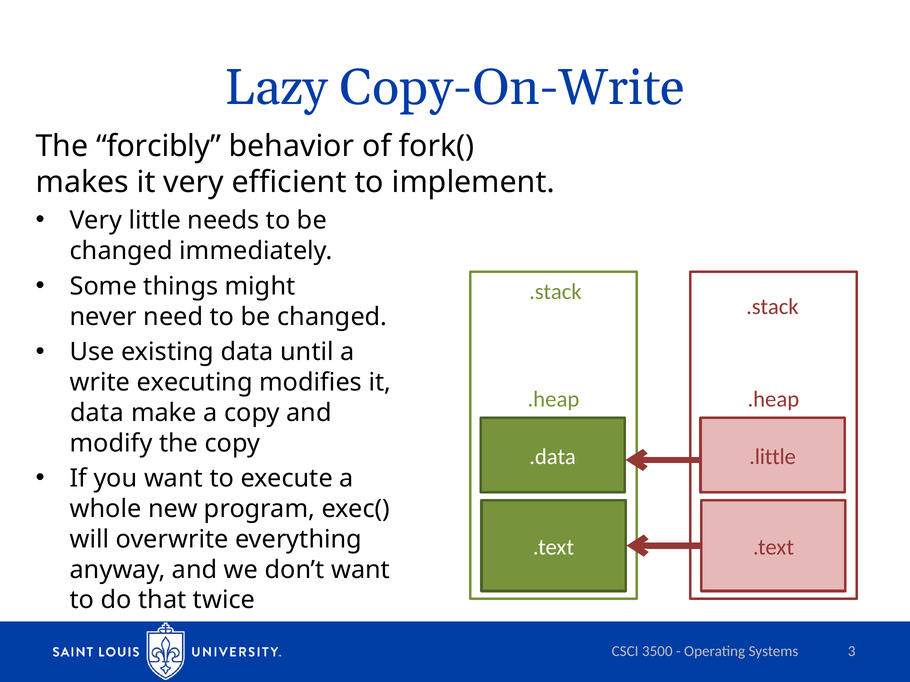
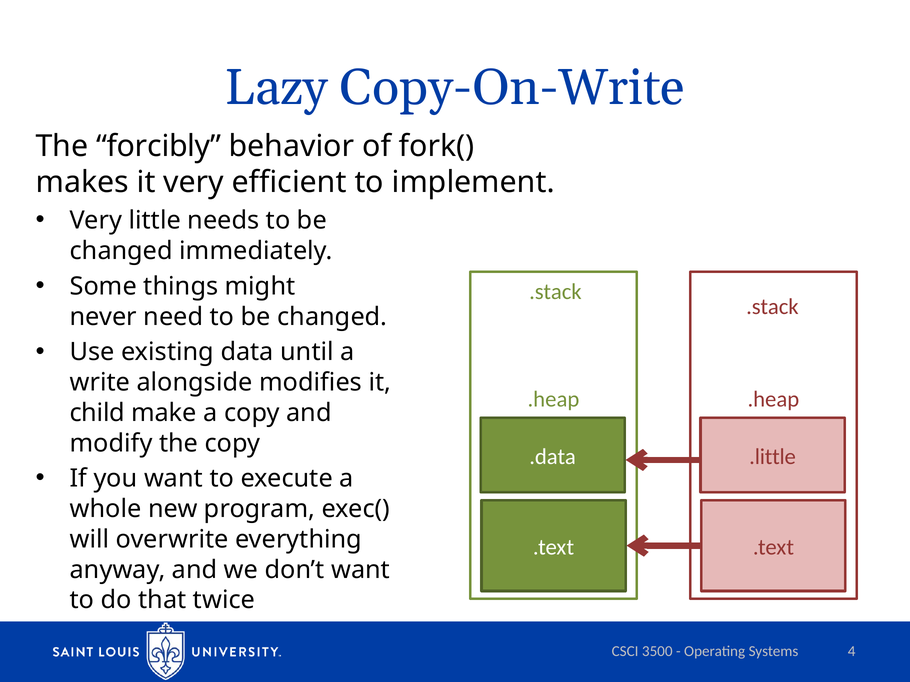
executing: executing -> alongside (195, 383)
data: data -> child (97, 413)
3: 3 -> 4 (852, 652)
